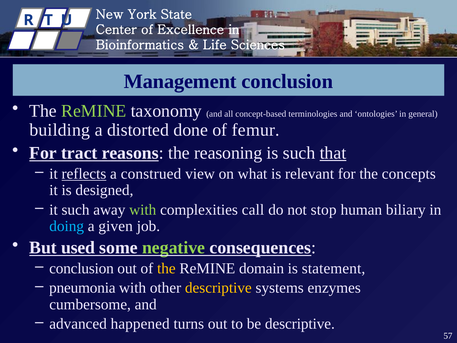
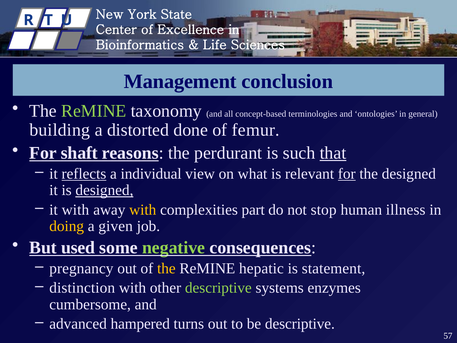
tract: tract -> shaft (79, 153)
reasoning: reasoning -> perdurant (228, 153)
construed: construed -> individual (151, 174)
for underline: none -> present (347, 174)
the concepts: concepts -> designed (409, 174)
designed underline: none -> present (104, 190)
it such: such -> with (75, 210)
with colour: light green -> yellow (143, 210)
call: call -> part (253, 210)
biliary: biliary -> illness (406, 210)
doing colour: light blue -> yellow (67, 226)
conclusion: conclusion -> pregnancy (81, 268)
domain: domain -> hepatic (261, 268)
pneumonia: pneumonia -> distinction (82, 288)
descriptive colour: yellow -> light green (218, 288)
happened: happened -> hampered (140, 324)
